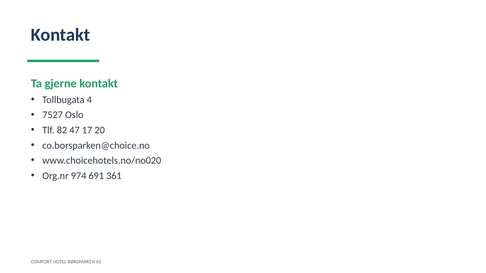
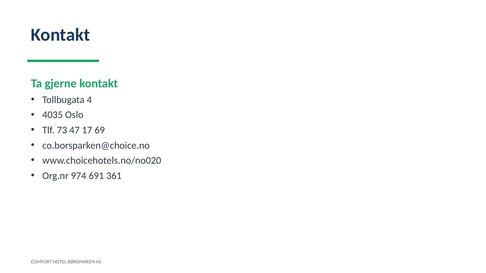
7527: 7527 -> 4035 (53, 115)
82: 82 -> 73 (62, 130)
20: 20 -> 69 (100, 130)
